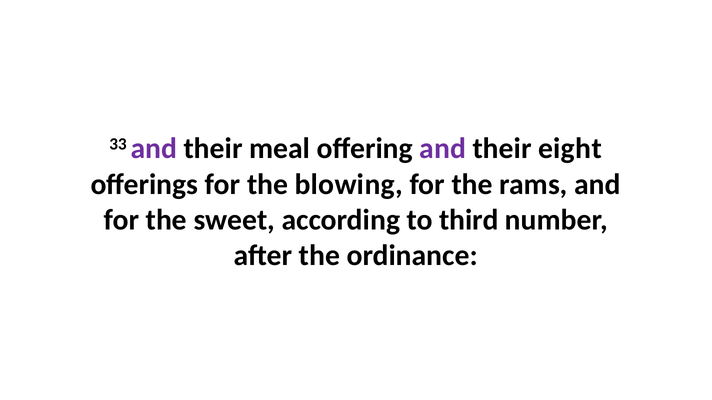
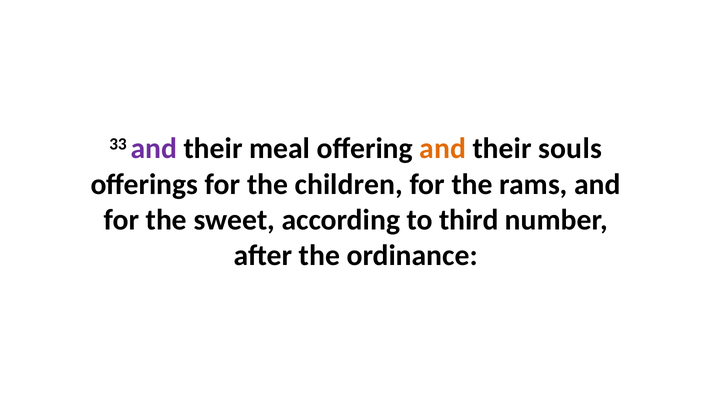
and colour: purple -> orange (443, 149)
eight: eight -> souls (570, 149)
blowing: blowing -> children (349, 184)
